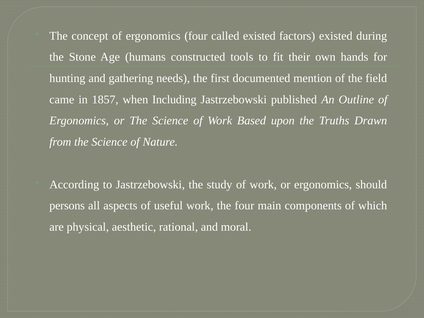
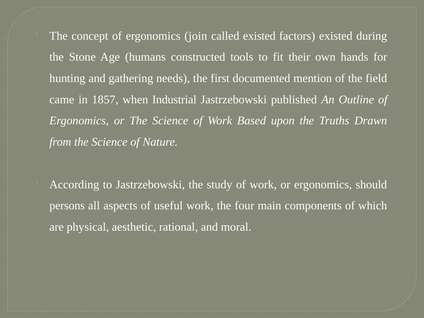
ergonomics four: four -> join (196, 36)
Including: Including -> Industrial (174, 100)
